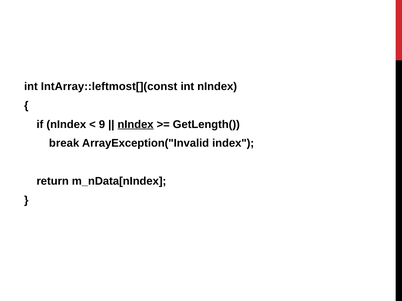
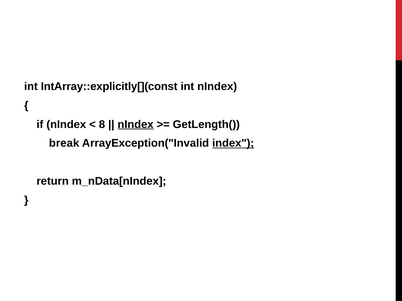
IntArray::leftmost[](const: IntArray::leftmost[](const -> IntArray::explicitly[](const (109, 87)
9: 9 -> 8 (102, 125)
index underline: none -> present (233, 144)
